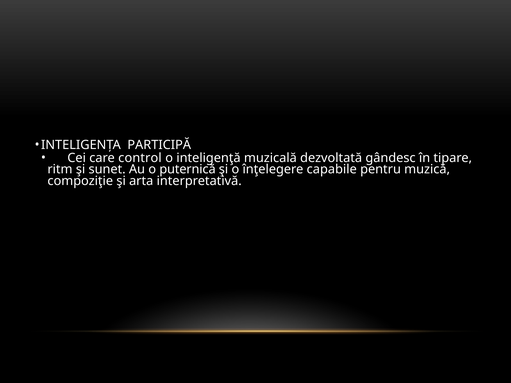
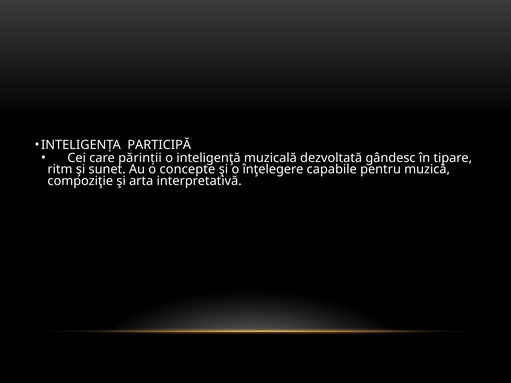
control: control -> părinții (140, 158)
puternică: puternică -> concepte (187, 170)
